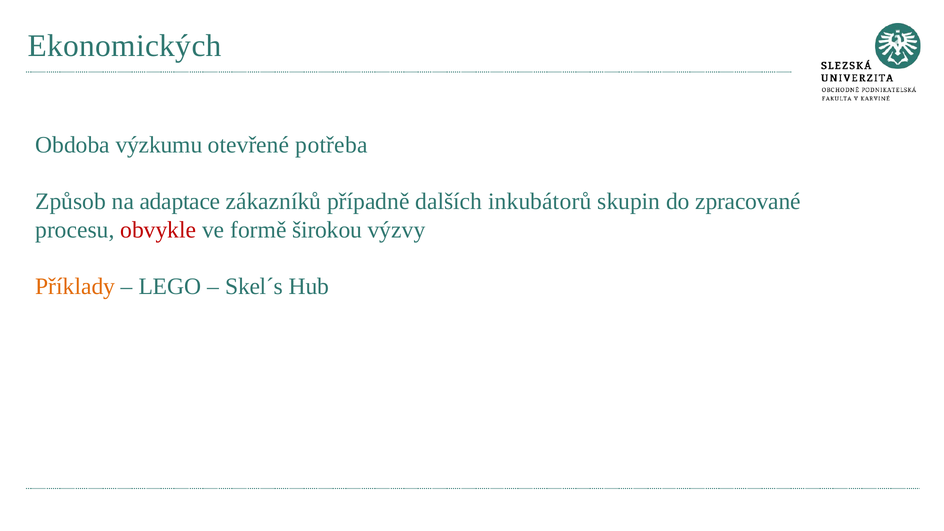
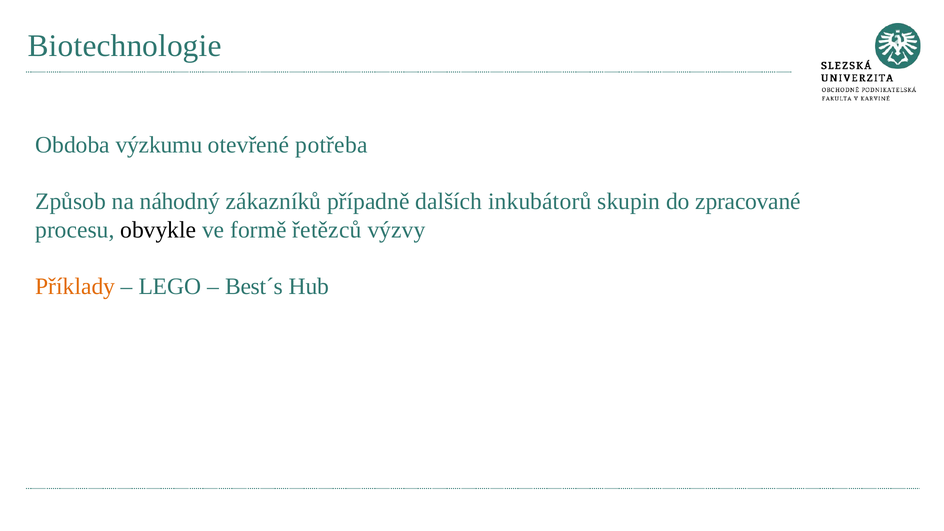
Ekonomických: Ekonomických -> Biotechnologie (125, 46)
adaptace: adaptace -> náhodný (180, 202)
obvykle colour: red -> black (158, 230)
širokou: širokou -> řetězců (327, 230)
Skel´s: Skel´s -> Best´s (254, 286)
